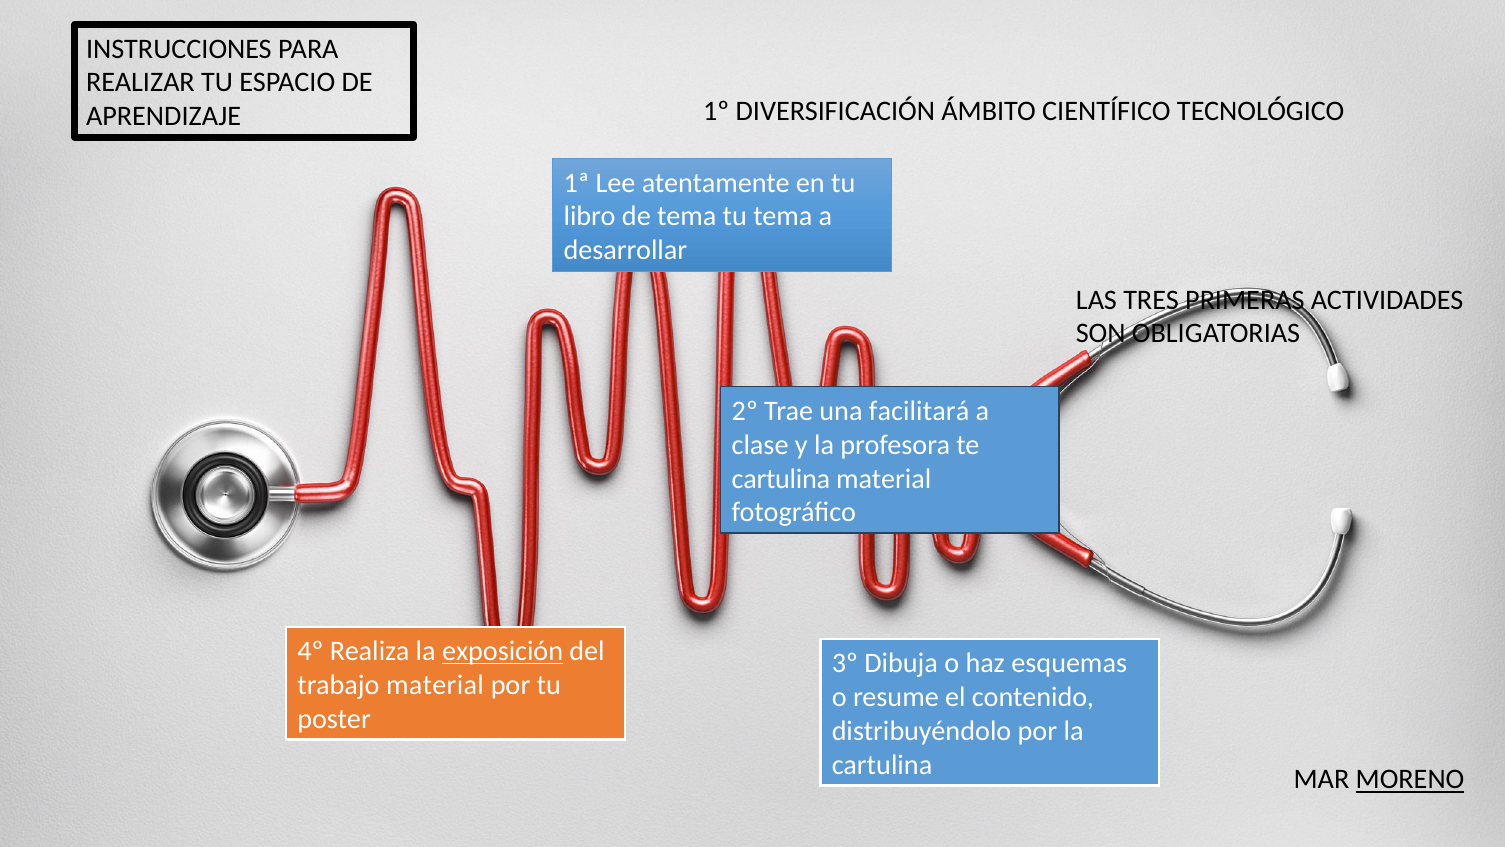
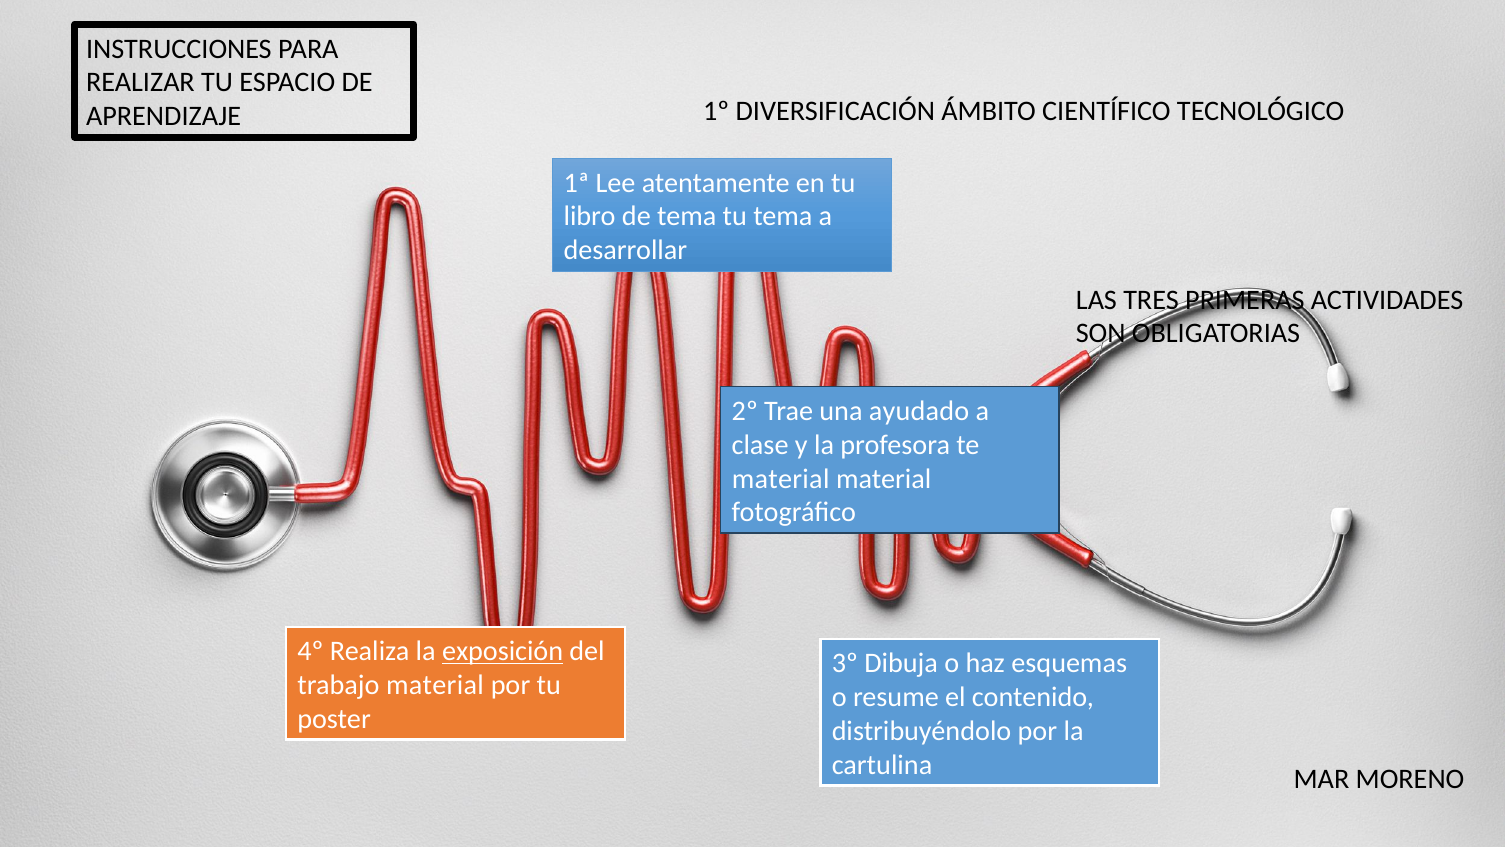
facilitará: facilitará -> ayudado (919, 411)
cartulina: cartulina -> material (781, 478)
MORENO underline: present -> none (1410, 779)
